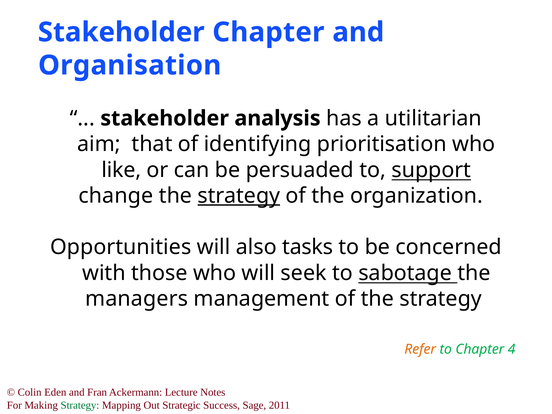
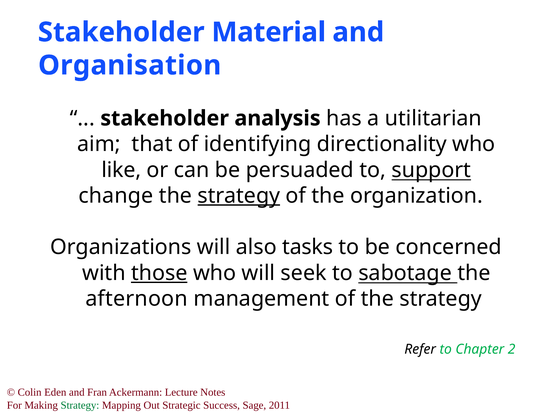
Stakeholder Chapter: Chapter -> Material (269, 32)
prioritisation: prioritisation -> directionality (382, 144)
Opportunities: Opportunities -> Organizations (121, 247)
those underline: none -> present (159, 273)
managers: managers -> afternoon (137, 299)
Refer colour: orange -> black (420, 349)
4: 4 -> 2 (512, 349)
